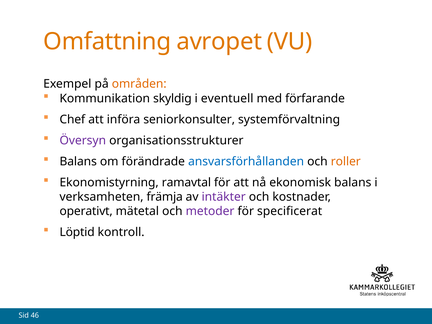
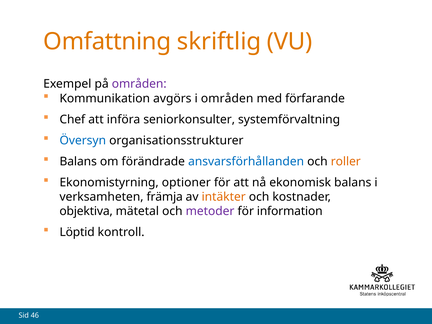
avropet: avropet -> skriftlig (219, 42)
områden colour: orange -> purple (139, 84)
skyldig: skyldig -> avgörs (172, 98)
i eventuell: eventuell -> områden (227, 98)
Översyn colour: purple -> blue (83, 140)
ramavtal: ramavtal -> optioner (186, 182)
intäkter colour: purple -> orange (224, 197)
operativt: operativt -> objektiva (86, 211)
specificerat: specificerat -> information (290, 211)
